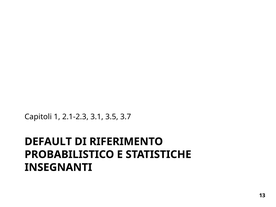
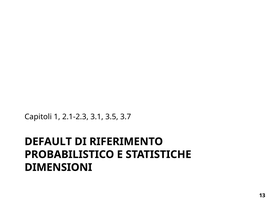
INSEGNANTI: INSEGNANTI -> DIMENSIONI (58, 167)
